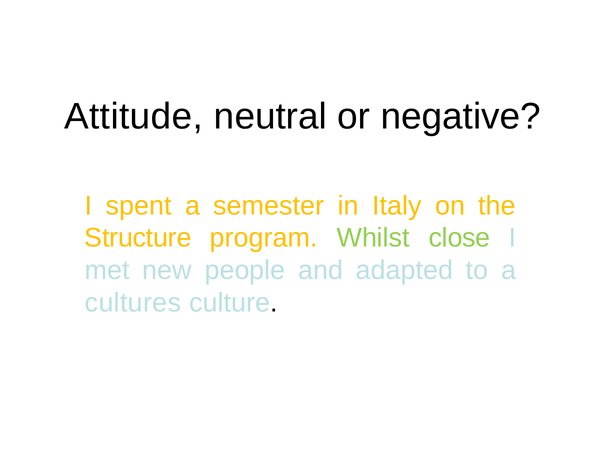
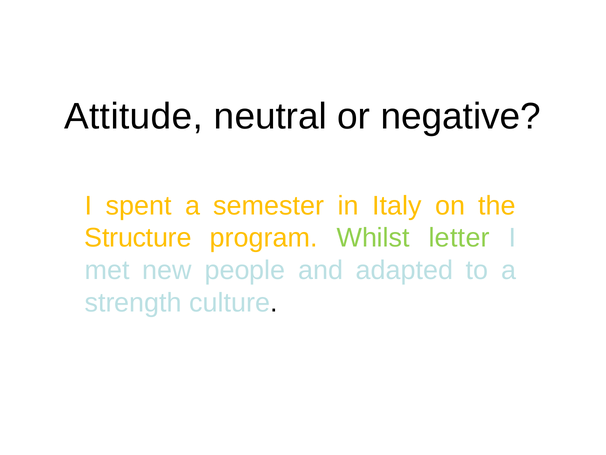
close: close -> letter (459, 238)
cultures: cultures -> strength (133, 302)
